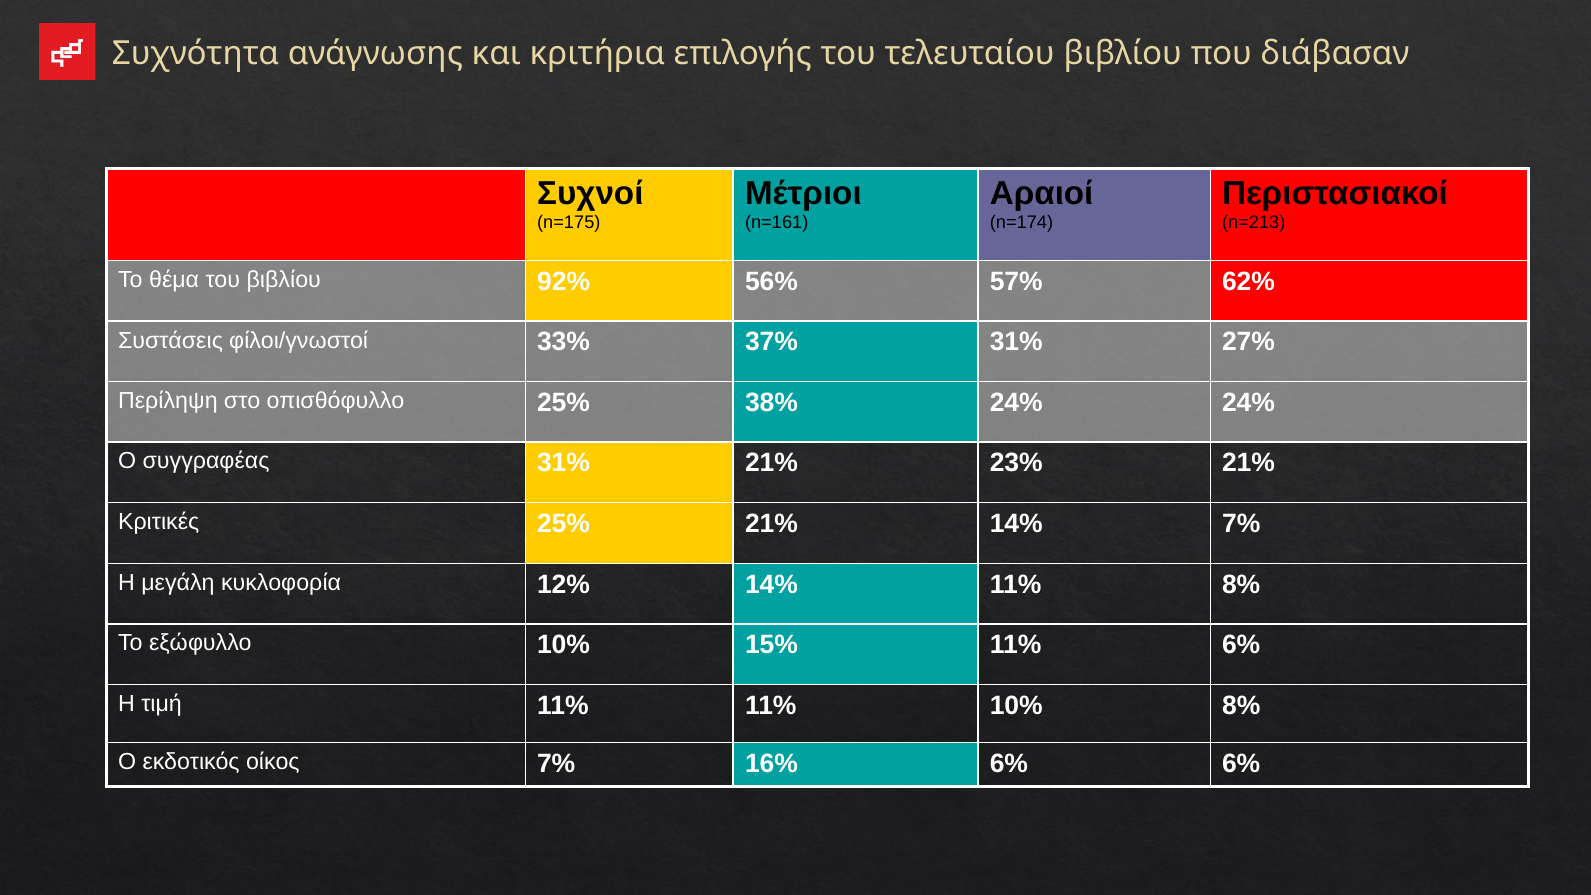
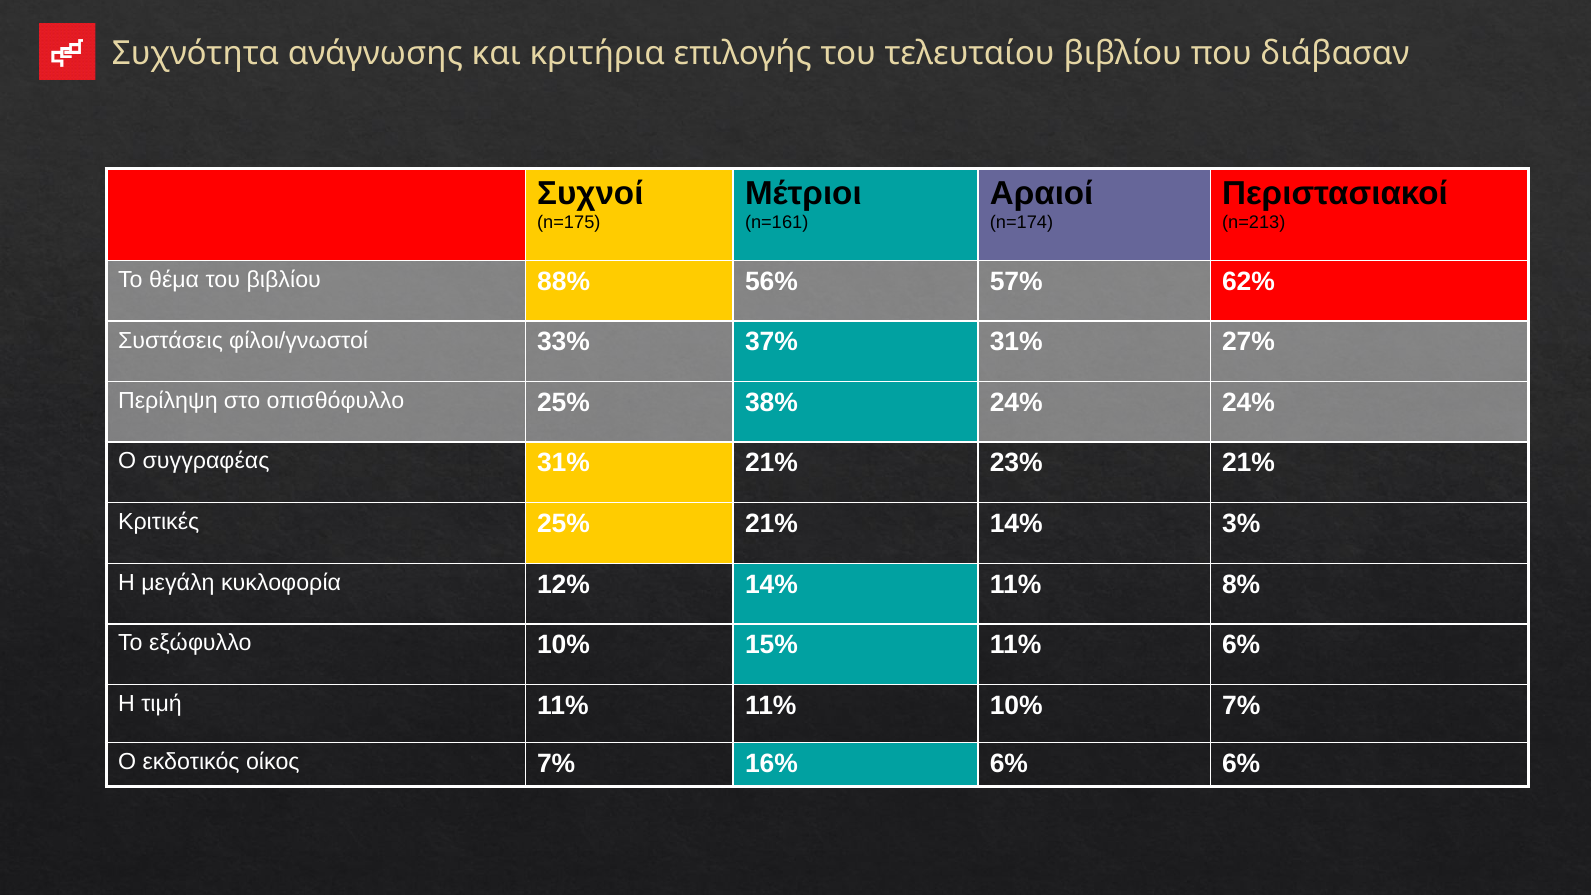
92%: 92% -> 88% (564, 281)
14% 7%: 7% -> 3% (1241, 524)
10% 8%: 8% -> 7% (1241, 706)
